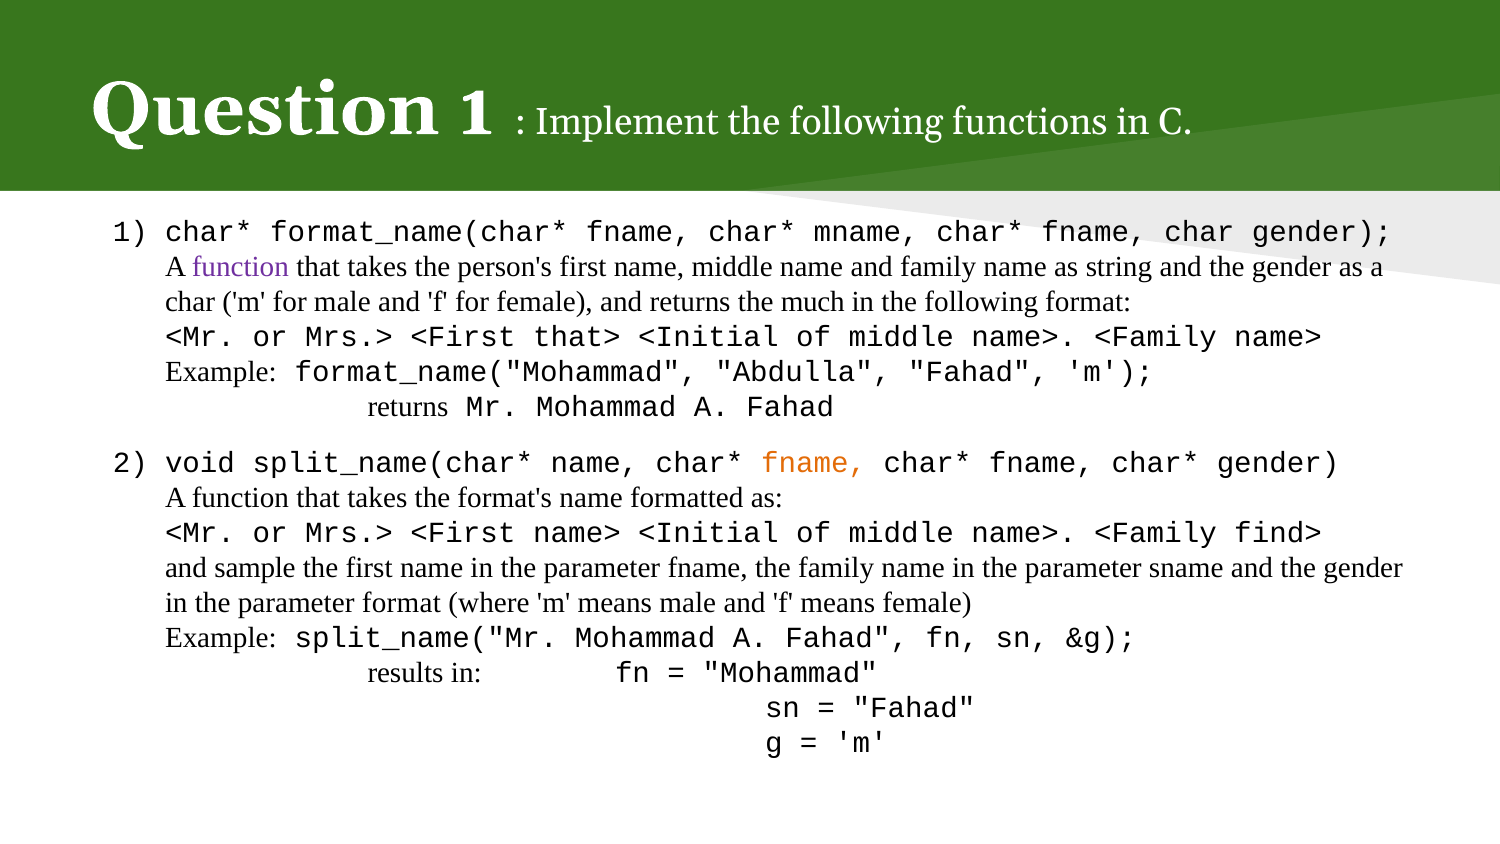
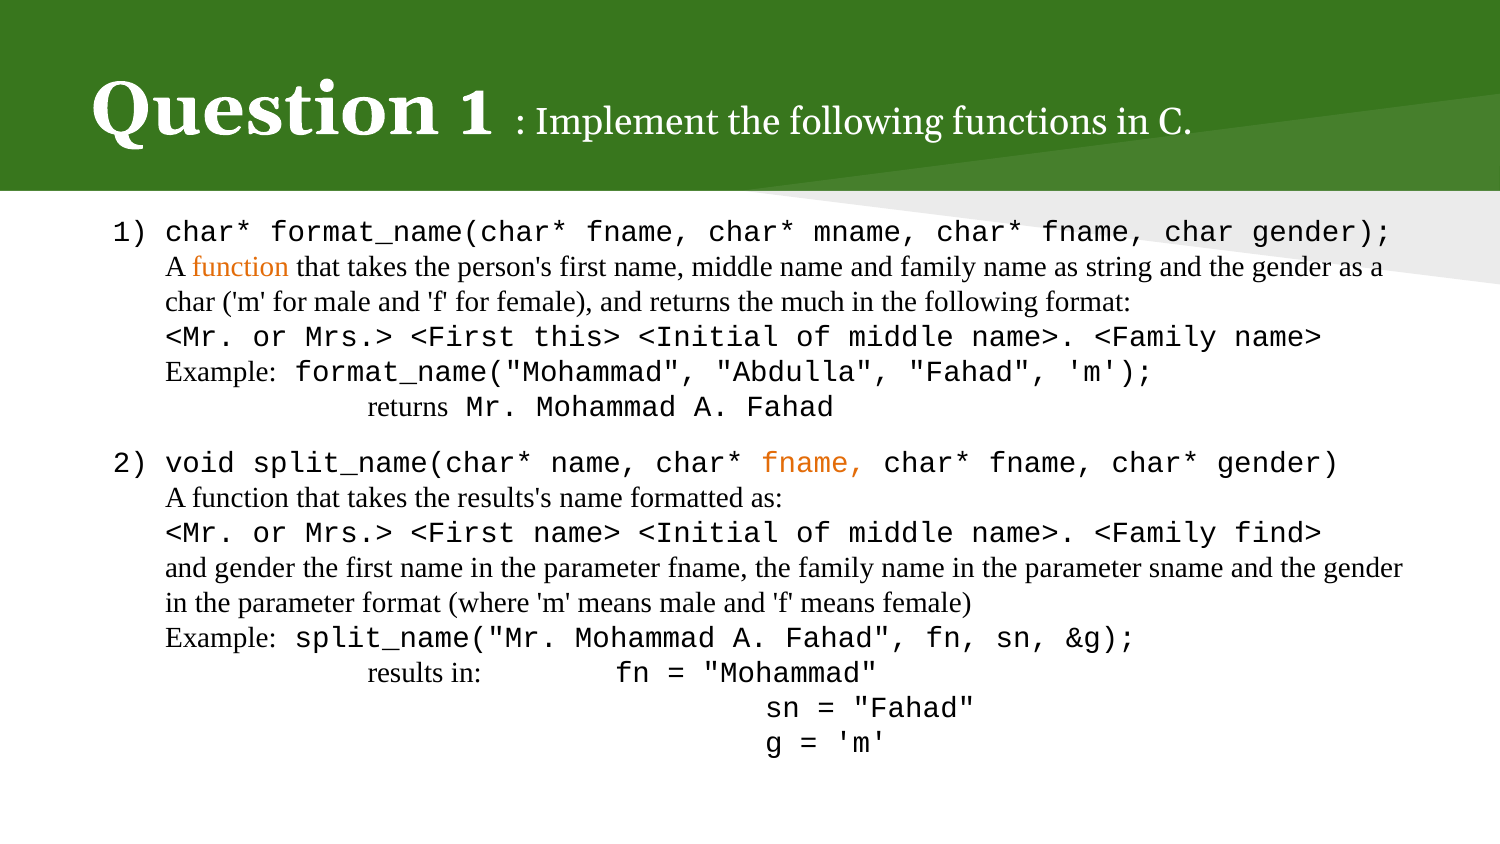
function colour: purple -> orange (240, 266)
that>: that> -> this> (577, 336)
format's: format's -> results's (505, 497)
and sample: sample -> gender (255, 567)
